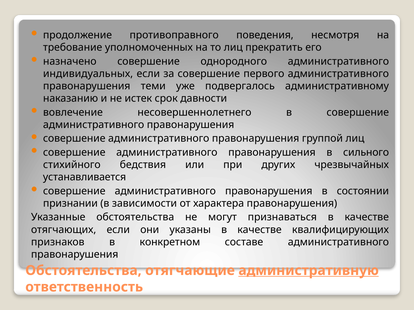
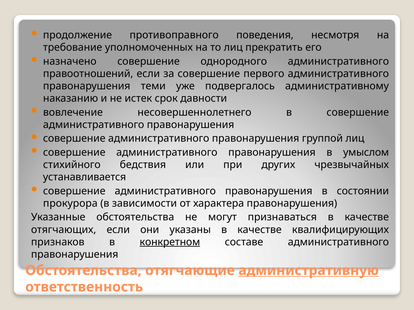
индивидуальных: индивидуальных -> правоотношений (88, 74)
сильного: сильного -> умыслом (366, 153)
признании: признании -> прокурора (70, 204)
конкретном underline: none -> present (170, 242)
